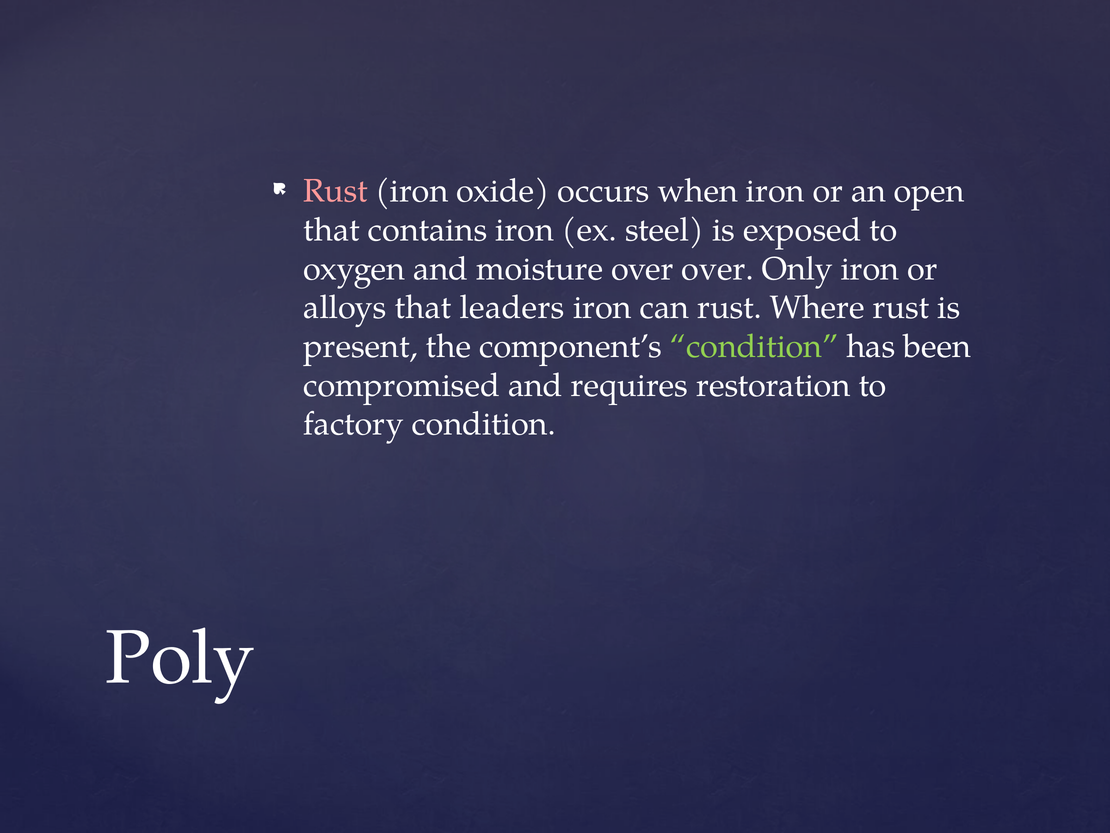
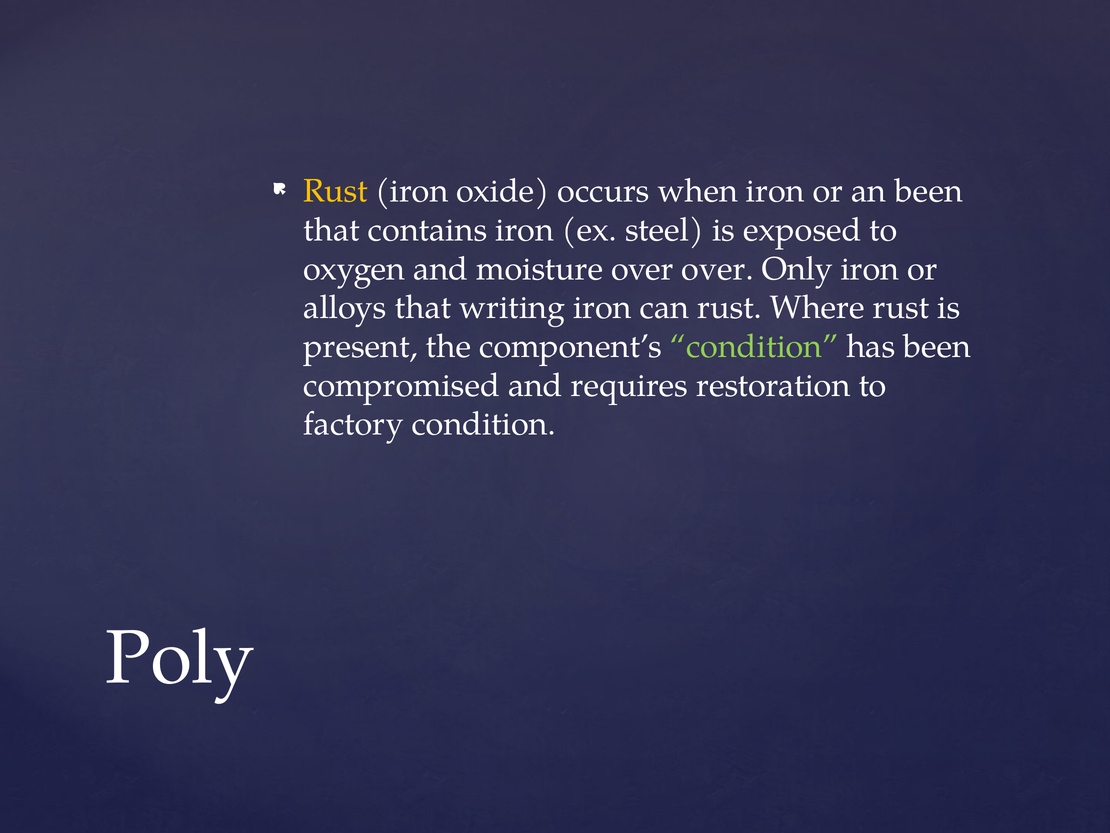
Rust colour: pink -> yellow (335, 191)
an open: open -> been (929, 191)
leaders: leaders -> writing (512, 307)
